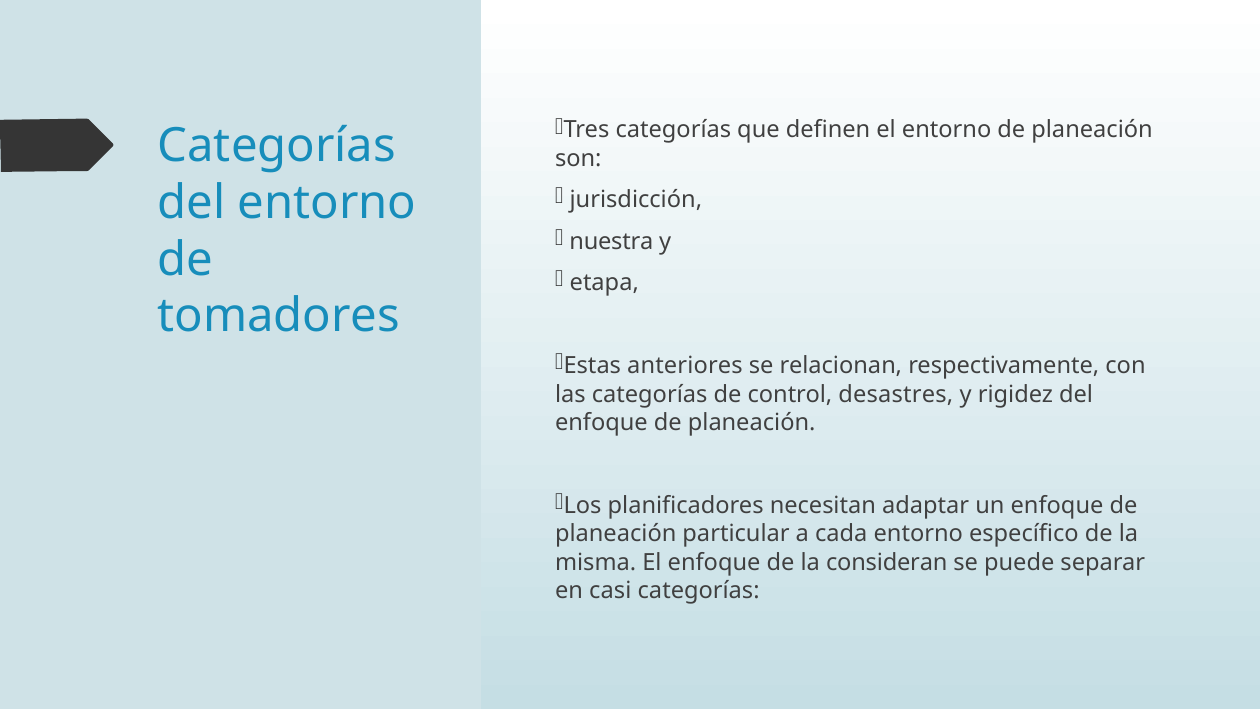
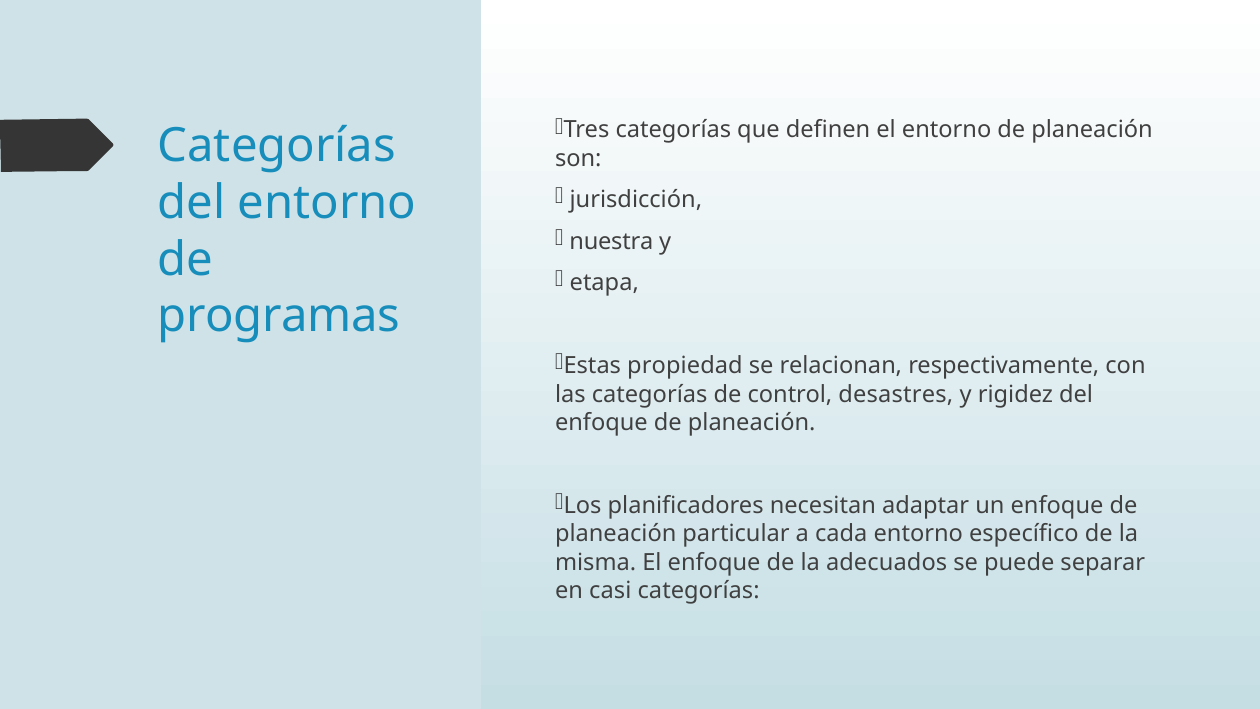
tomadores: tomadores -> programas (279, 316)
anteriores: anteriores -> propiedad (685, 366)
consideran: consideran -> adecuados (887, 562)
